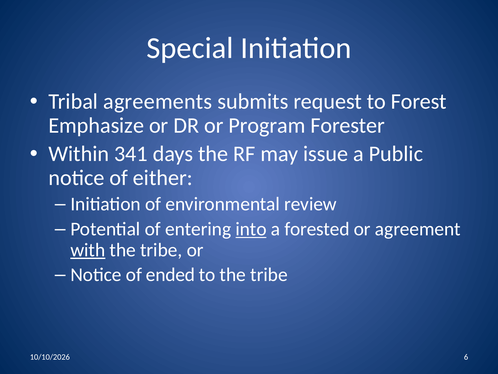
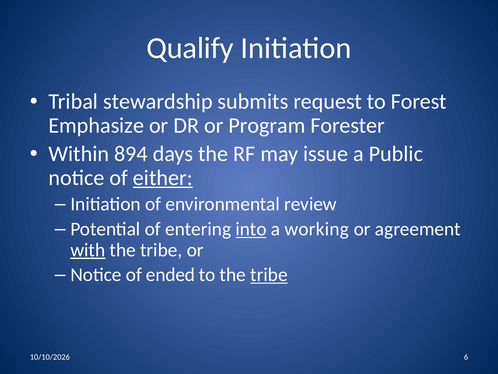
Special: Special -> Qualify (190, 48)
agreements: agreements -> stewardship (158, 101)
341: 341 -> 894 (131, 154)
either underline: none -> present (163, 178)
forested: forested -> working (317, 229)
tribe underline: none -> present (269, 275)
